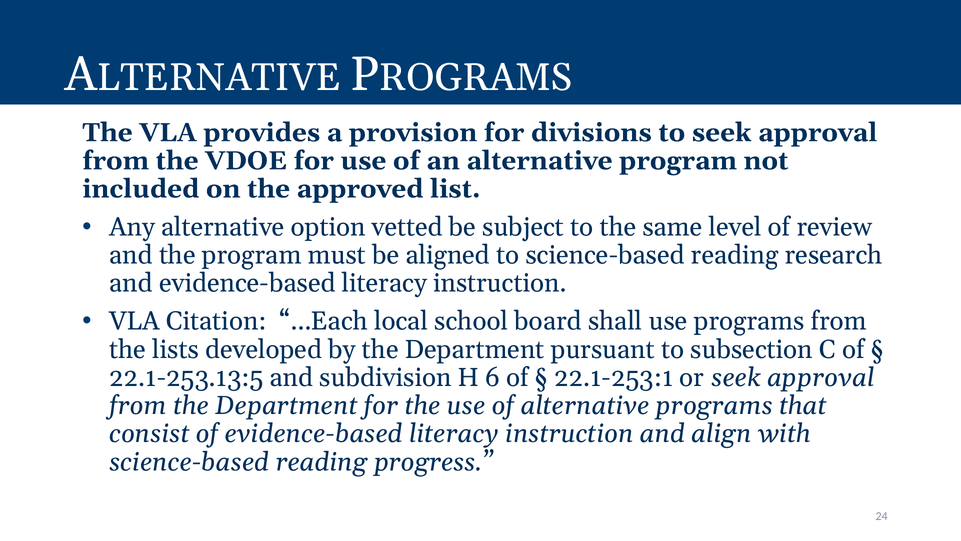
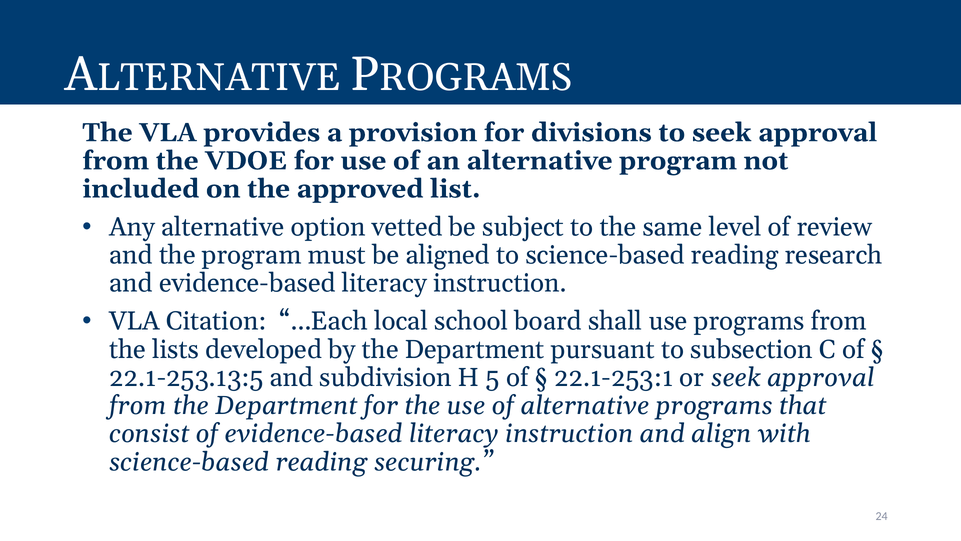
6: 6 -> 5 (492, 377)
progress: progress -> securing (433, 462)
